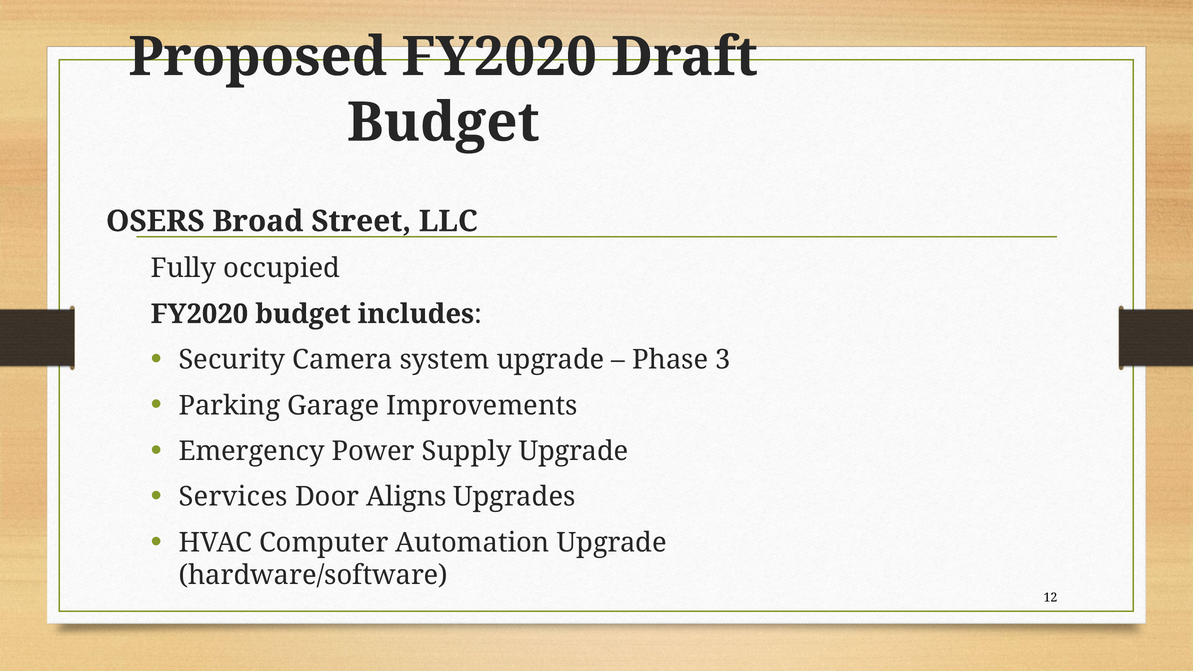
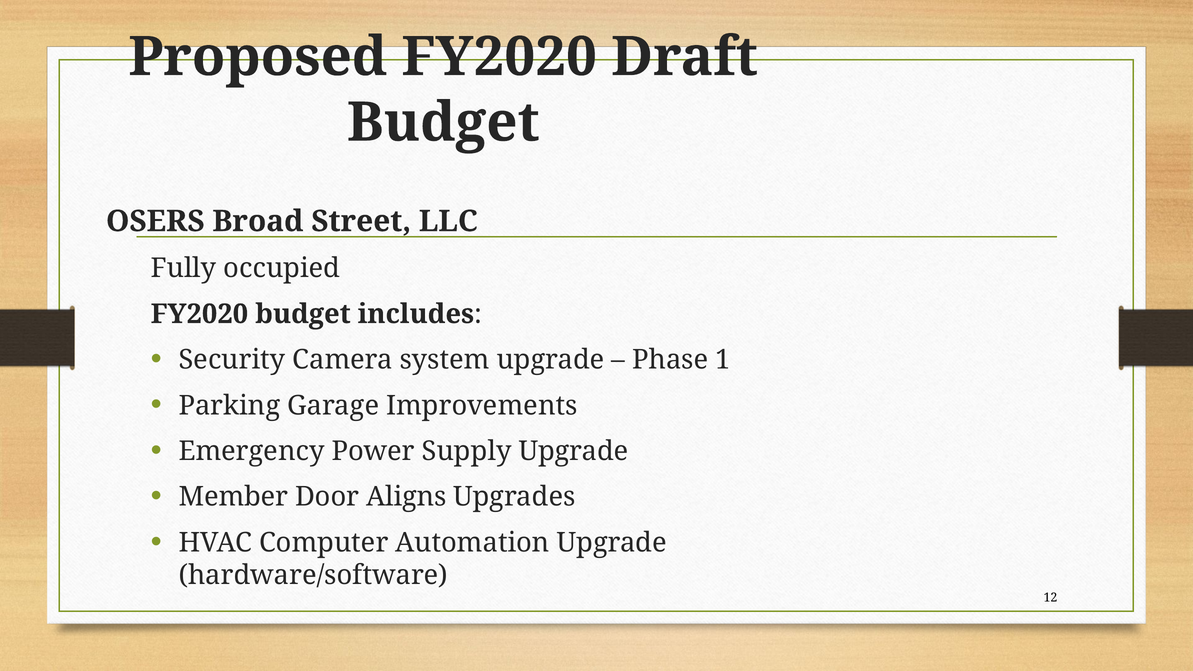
3: 3 -> 1 (723, 360)
Services: Services -> Member (233, 497)
